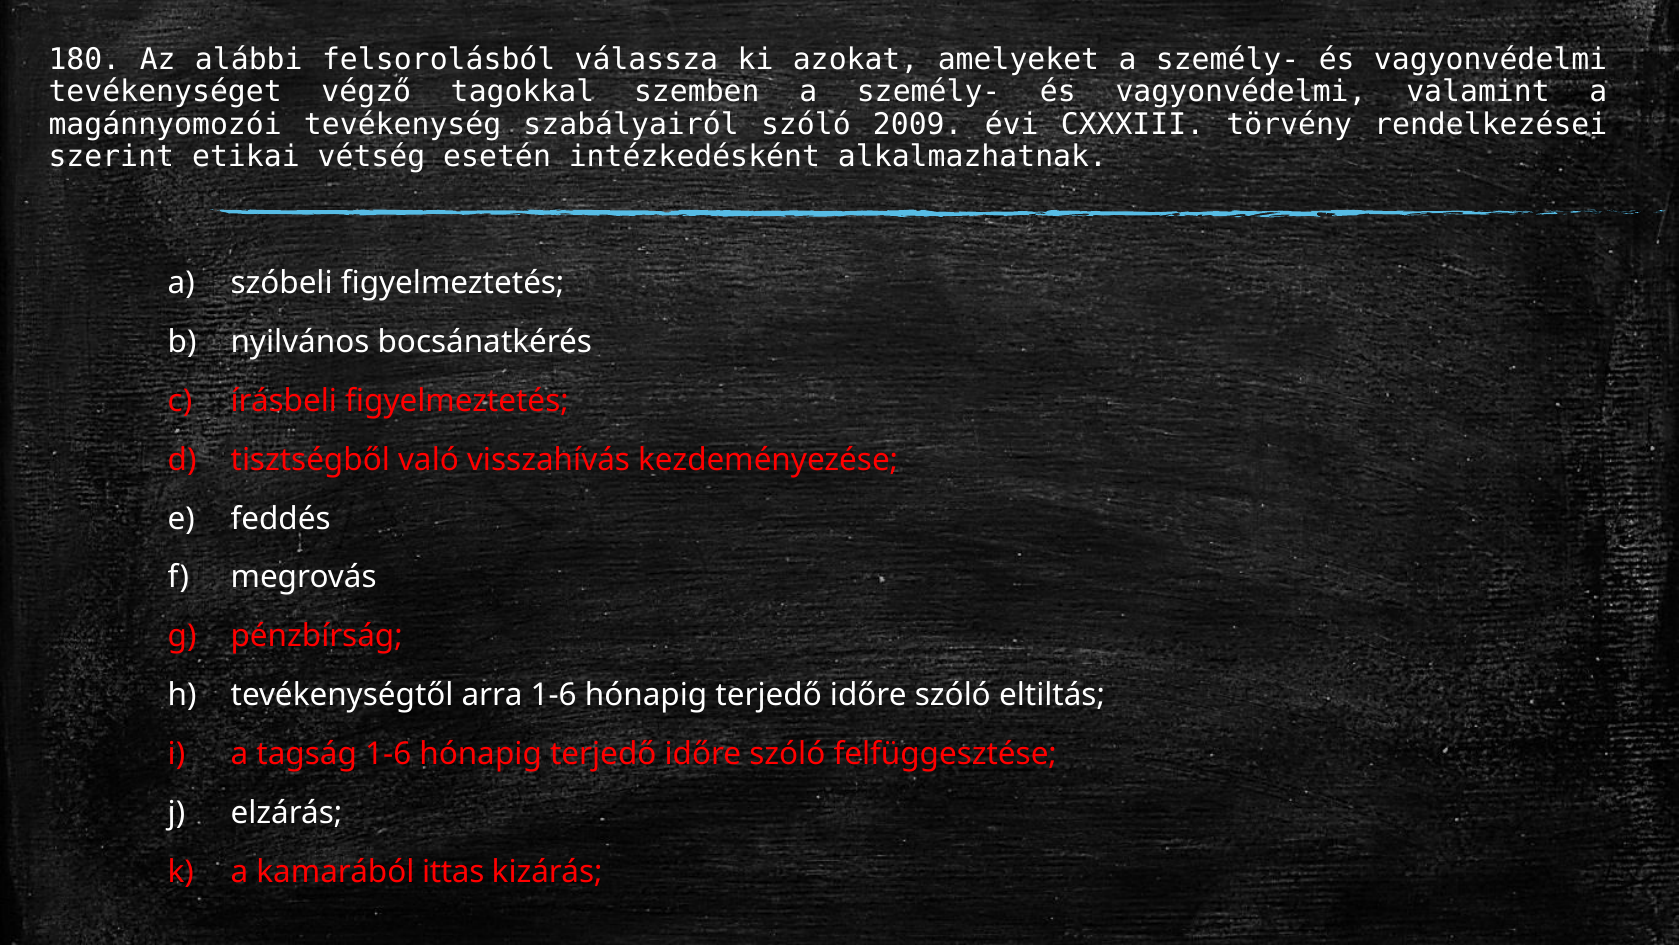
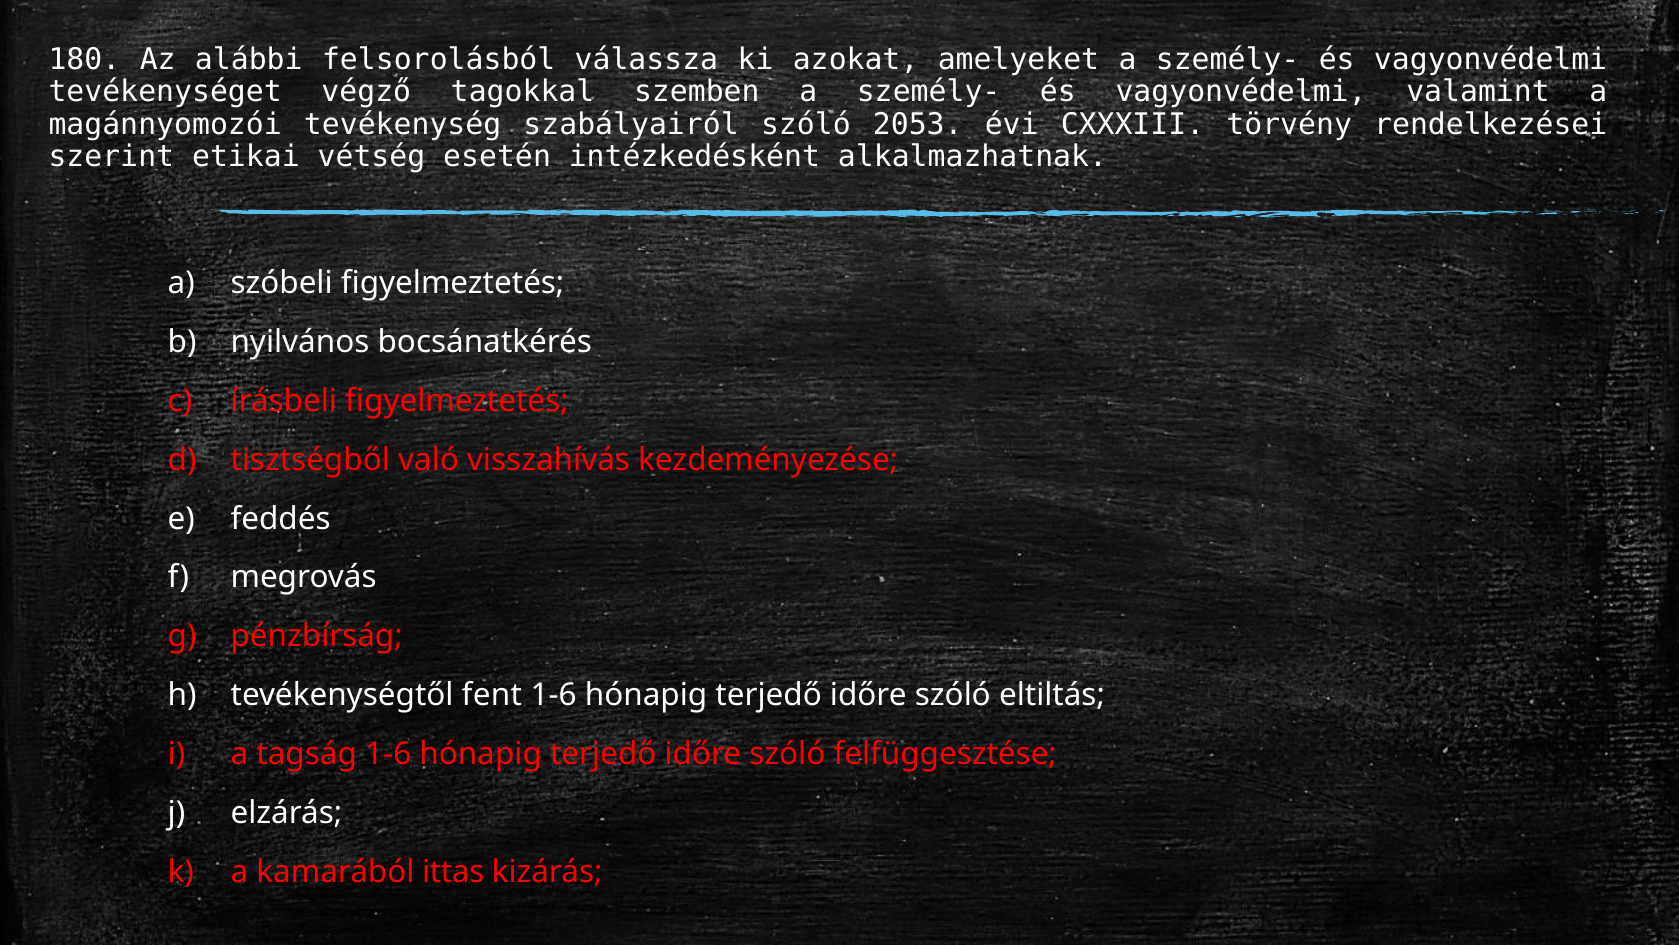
2009: 2009 -> 2053 (918, 124)
arra: arra -> fent (492, 695)
